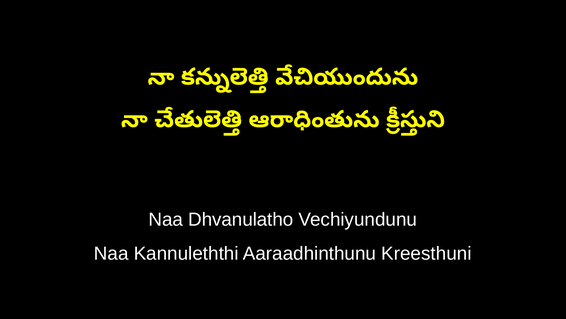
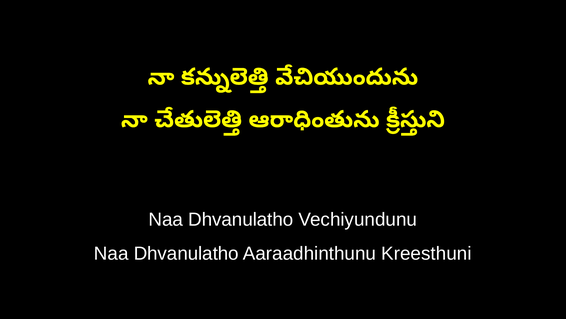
Kannuleththi: Kannuleththi -> Dhvanulatho (186, 253)
